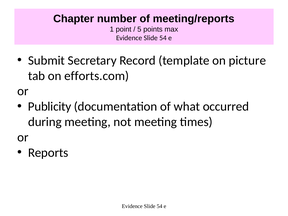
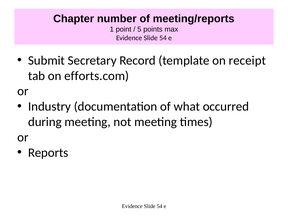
picture: picture -> receipt (247, 60)
Publicity: Publicity -> Industry (50, 107)
